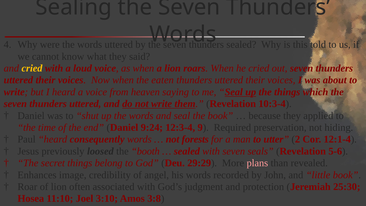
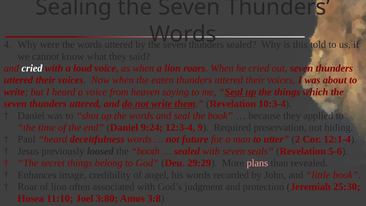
cried colour: yellow -> white (32, 68)
consequently: consequently -> deceitfulness (97, 139)
forests: forests -> future (195, 139)
3:10: 3:10 -> 3:80 (107, 199)
